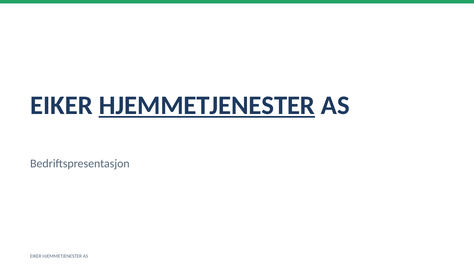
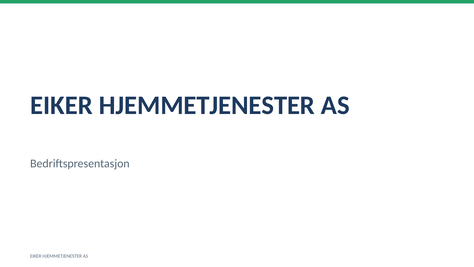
HJEMMETJENESTER underline: present -> none (207, 105)
